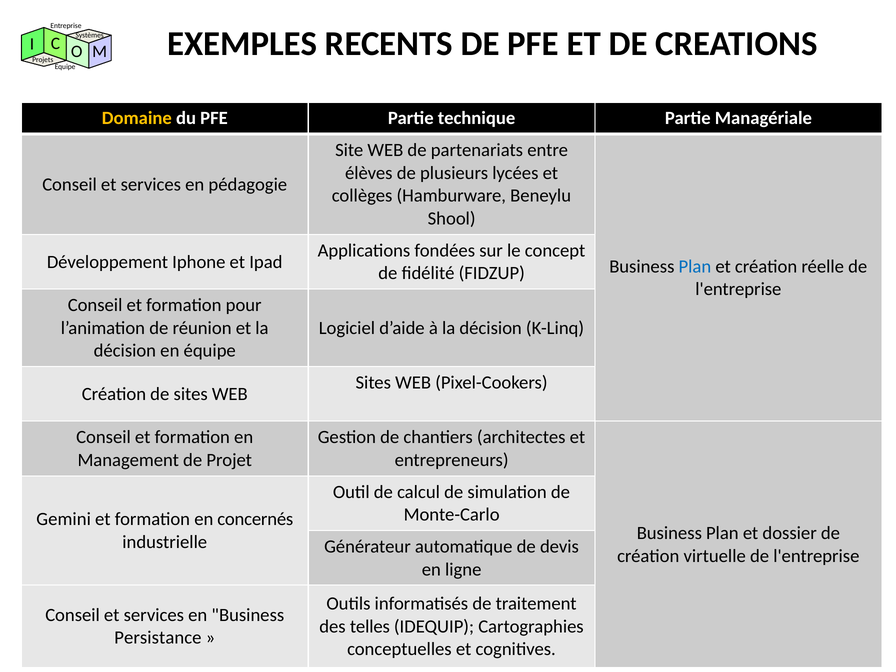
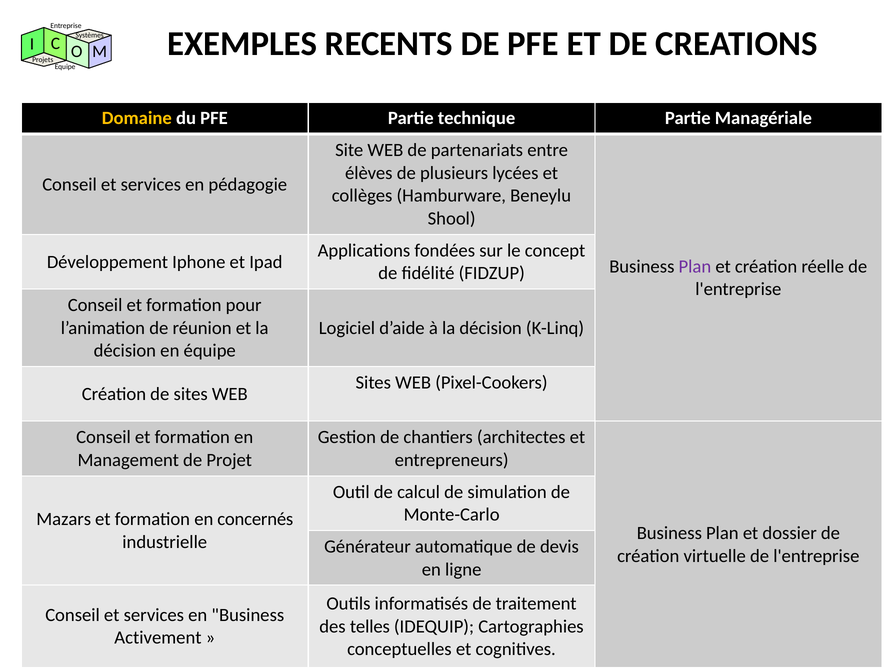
Plan colour: blue -> purple (695, 266)
Gemini: Gemini -> Mazars (64, 519)
Persistance: Persistance -> Activement (158, 638)
